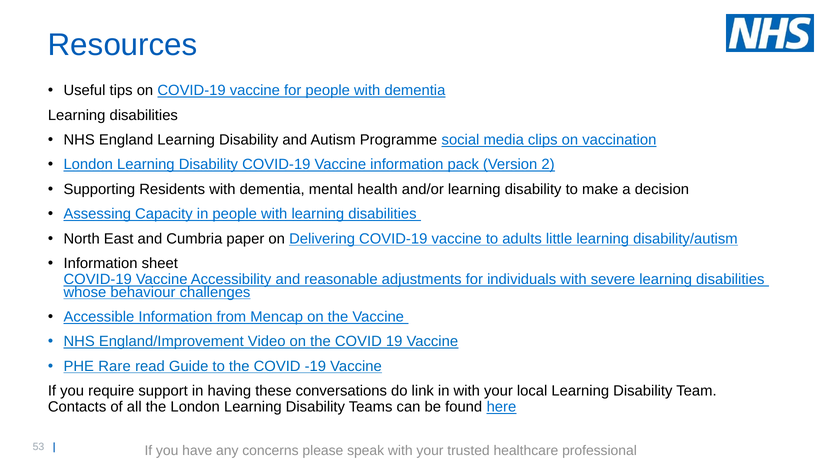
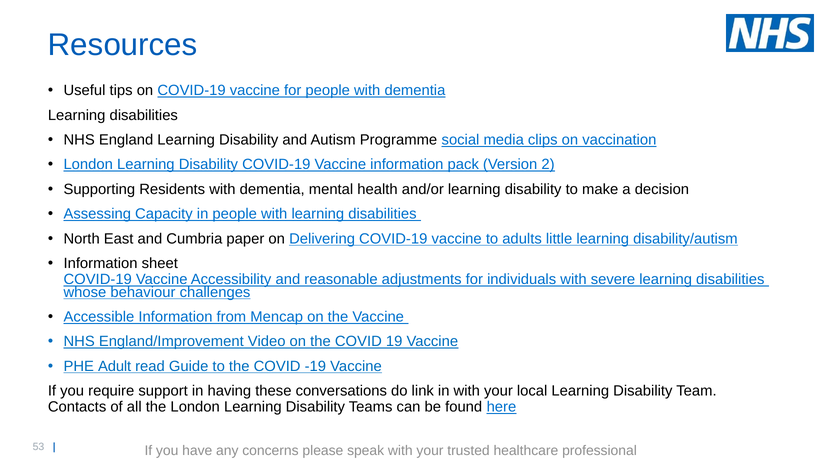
Rare: Rare -> Adult (115, 366)
